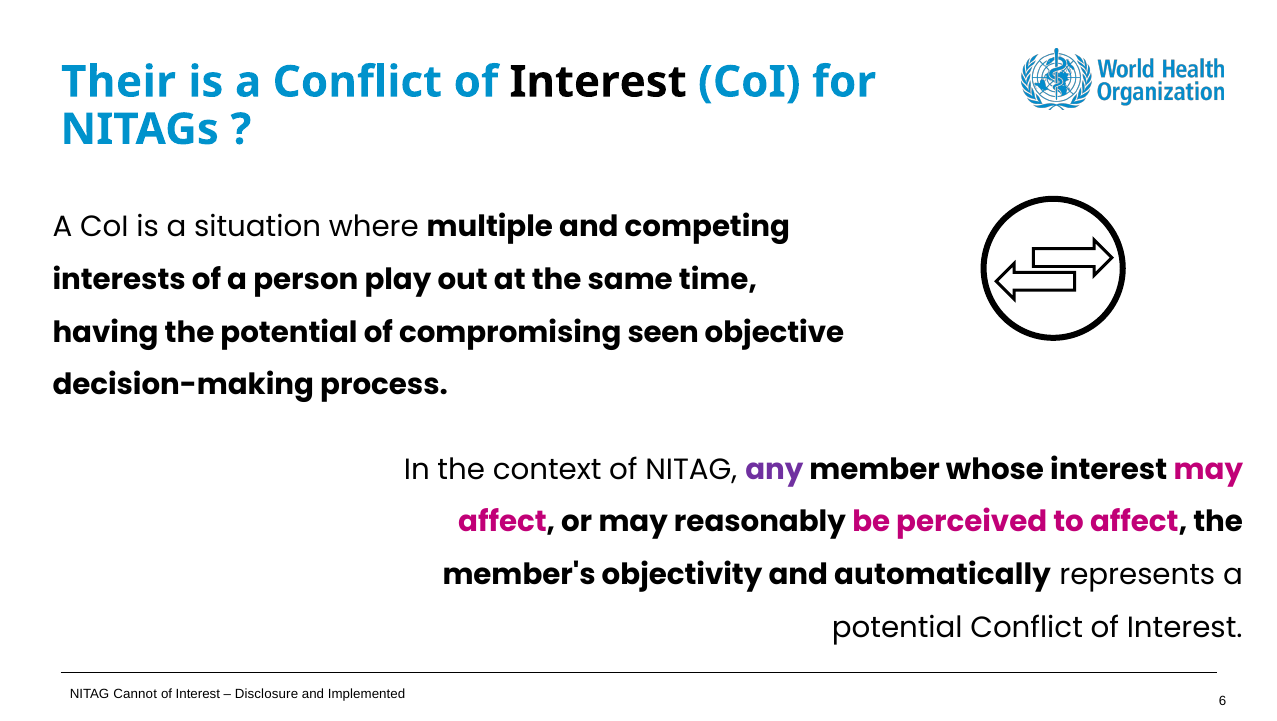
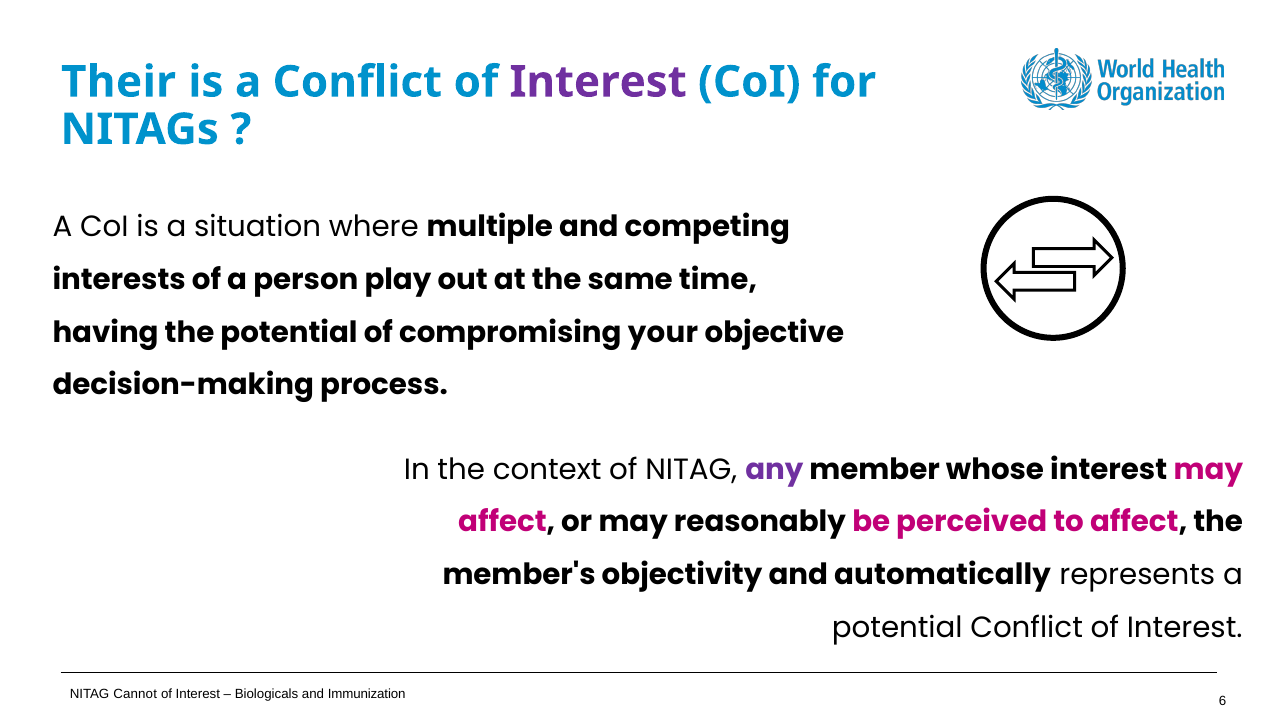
Interest colour: black -> purple (598, 82)
seen: seen -> your (663, 333)
Disclosure: Disclosure -> Biologicals (267, 694)
Implemented: Implemented -> Immunization (367, 694)
